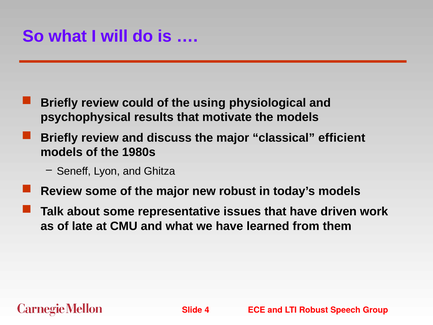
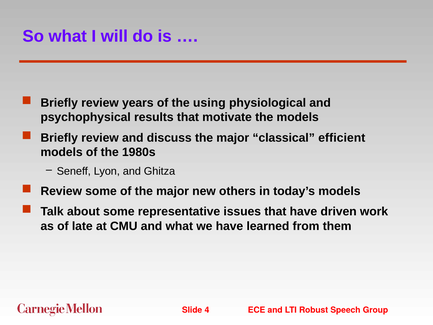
could: could -> years (138, 103)
new robust: robust -> others (237, 191)
